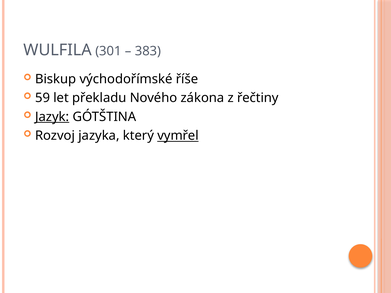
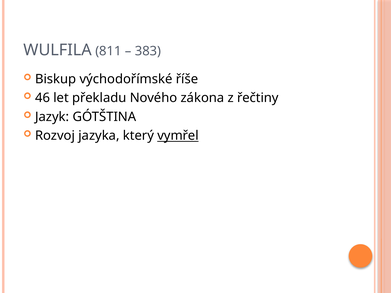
301: 301 -> 811 (108, 51)
59: 59 -> 46 (43, 98)
Jazyk underline: present -> none (52, 117)
